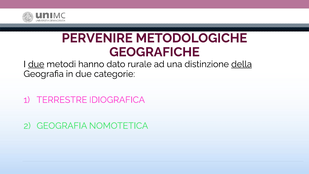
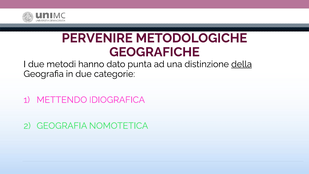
due underline: present -> none (36, 64)
rurale: rurale -> punta (140, 64)
TERRESTRE: TERRESTRE -> METTENDO (62, 100)
